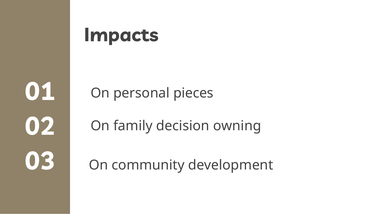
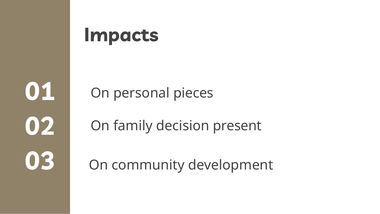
owning: owning -> present (237, 126)
